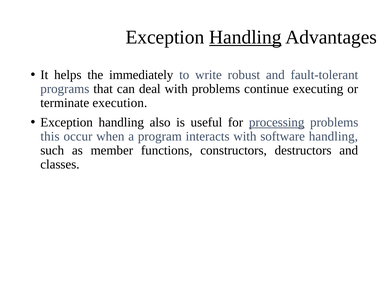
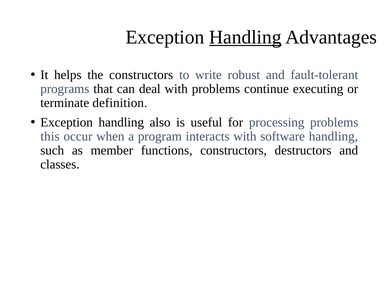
the immediately: immediately -> constructors (141, 75)
execution: execution -> definition (120, 103)
processing underline: present -> none (277, 122)
